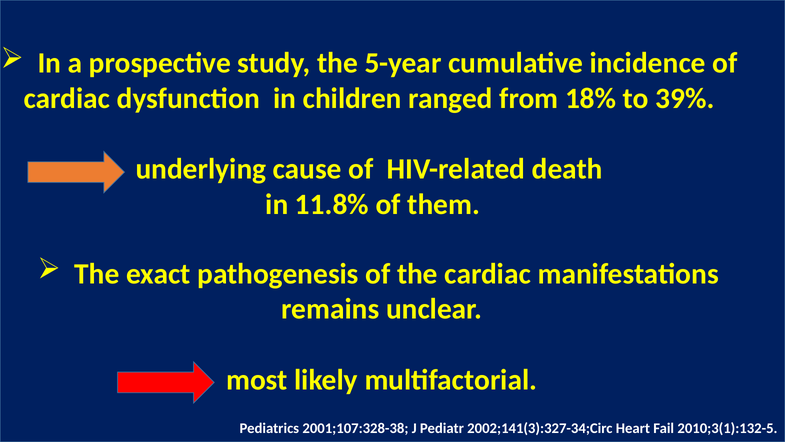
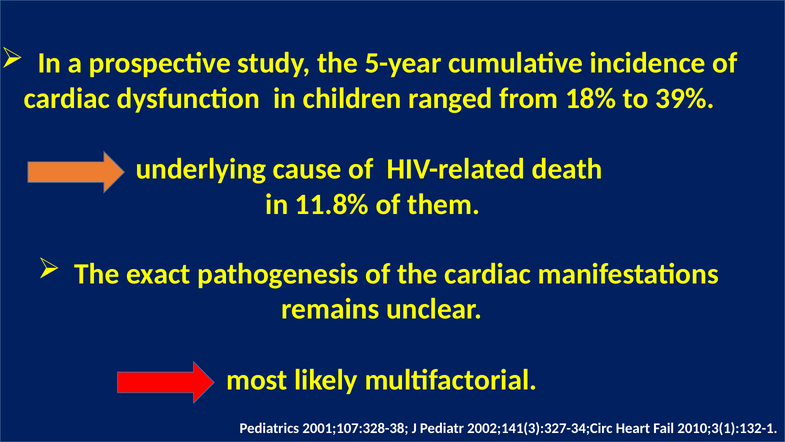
2010;3(1):132-5: 2010;3(1):132-5 -> 2010;3(1):132-1 (727, 428)
